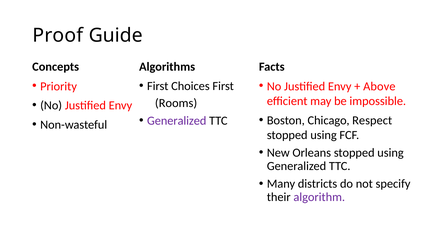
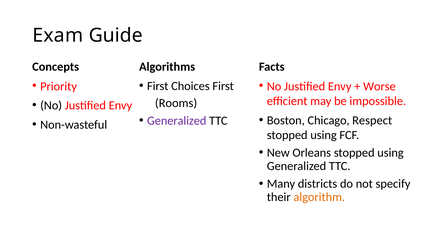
Proof: Proof -> Exam (58, 36)
Above: Above -> Worse (379, 86)
algorithm colour: purple -> orange (319, 197)
